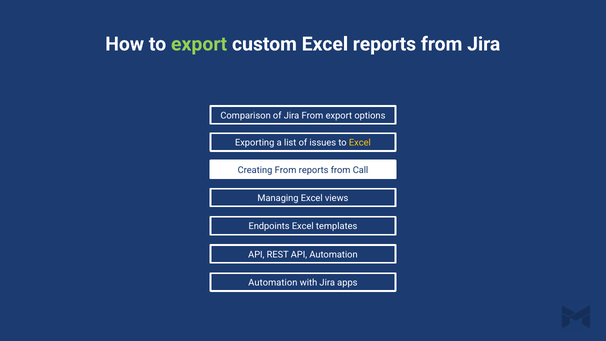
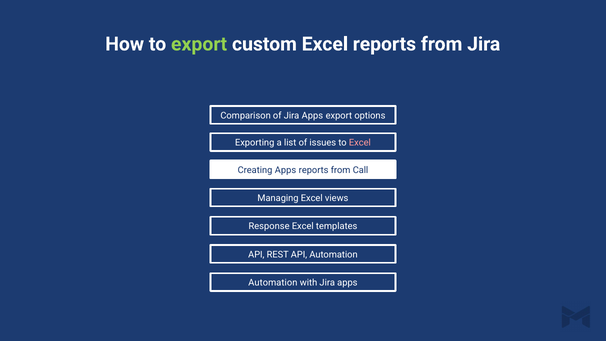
of Jira From: From -> Apps (312, 116)
Excel colour: yellow -> pink (360, 143)
Creating From: From -> Apps (286, 170)
Endpoints: Endpoints -> Response (269, 226)
